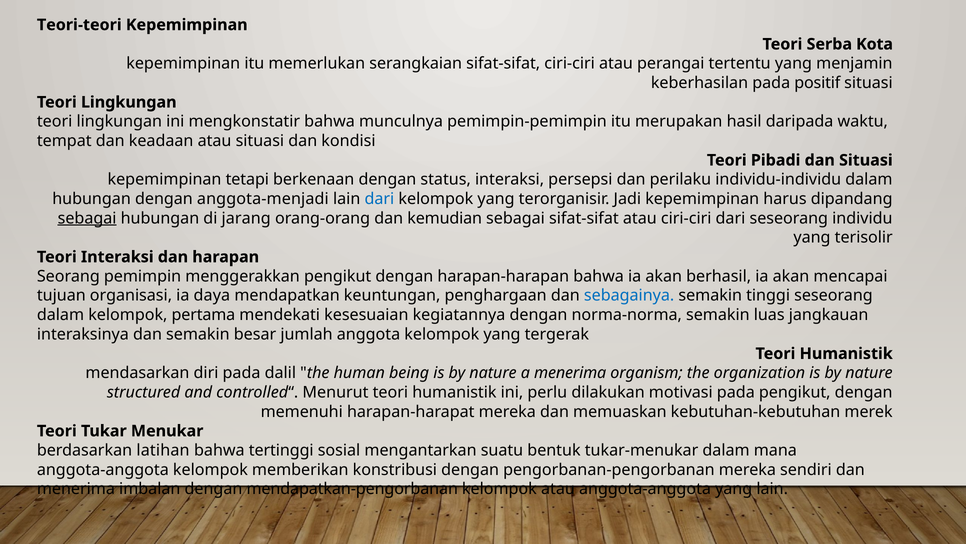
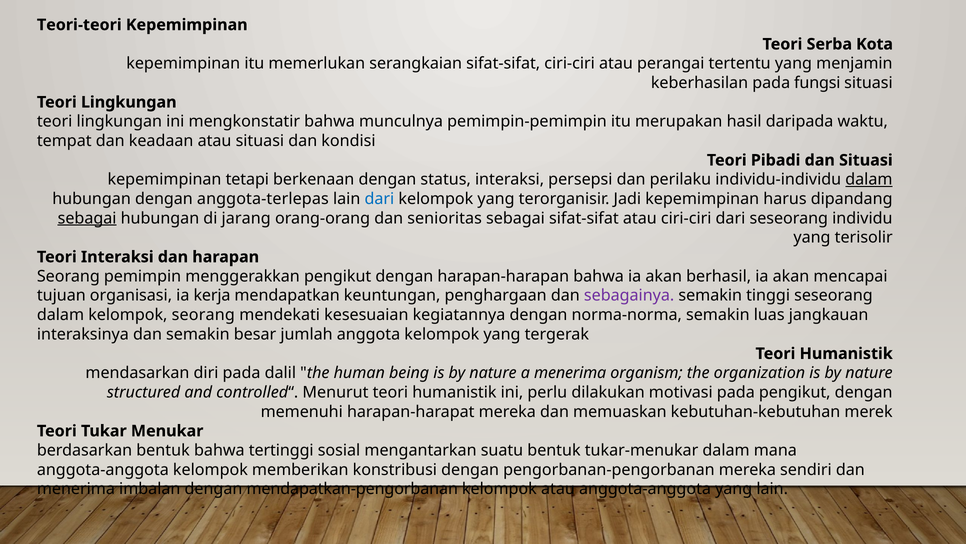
positif: positif -> fungsi (817, 83)
dalam underline: none -> present (869, 179)
anggota-menjadi: anggota-menjadi -> anggota-terlepas (263, 199)
kemudian: kemudian -> senioritas (445, 218)
daya: daya -> kerja (212, 295)
sebagainya colour: blue -> purple (629, 295)
kelompok pertama: pertama -> seorang (203, 315)
berdasarkan latihan: latihan -> bentuk (163, 450)
